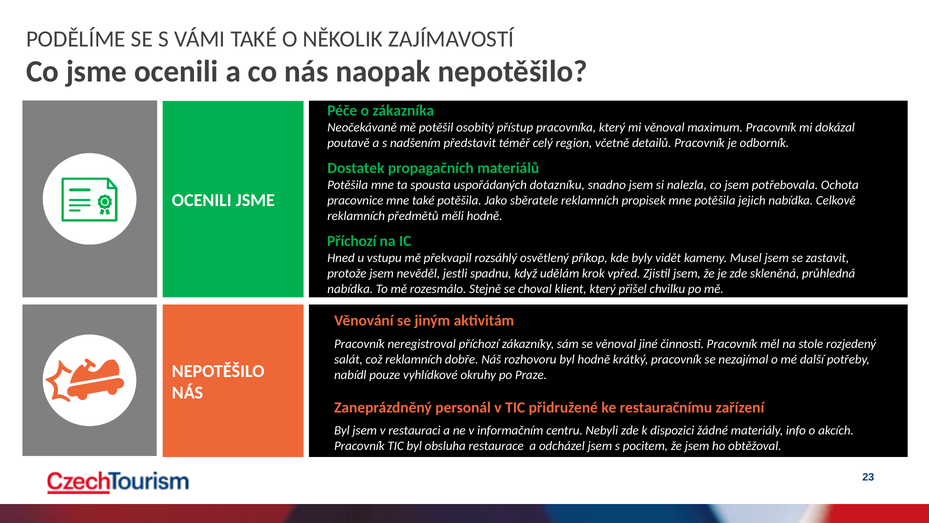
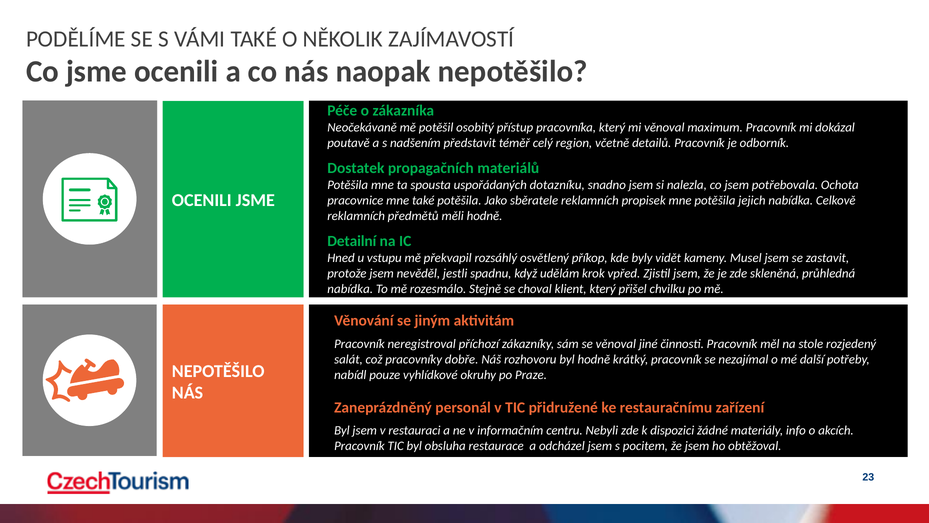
Příchozí: Příchozí -> Detailní (352, 241)
což reklamních: reklamních -> pracovníky (414, 359)
